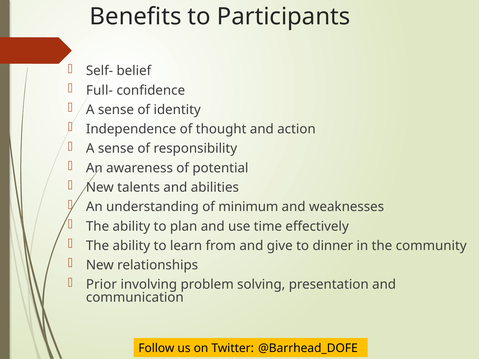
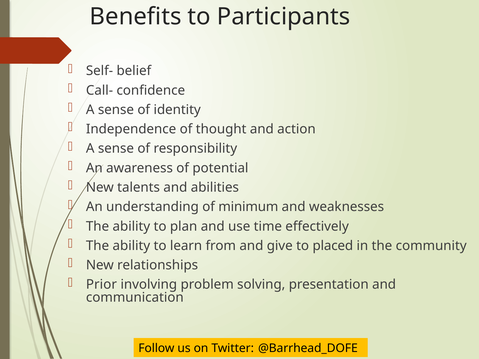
Full-: Full- -> Call- (100, 90)
dinner: dinner -> placed (333, 246)
